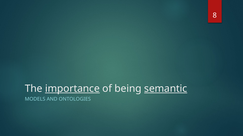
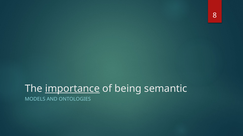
semantic underline: present -> none (166, 89)
